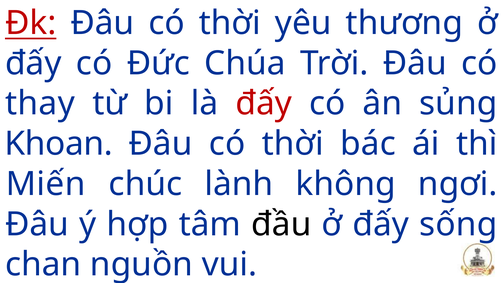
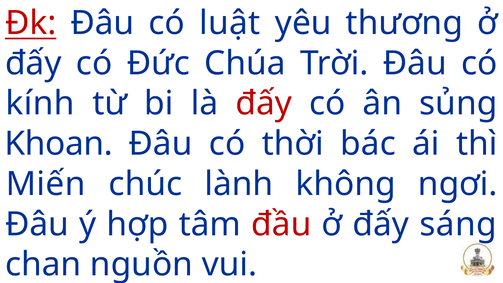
Đk Đâu có thời: thời -> luật (230, 23)
thay: thay -> kính (40, 104)
đầu colour: black -> red (281, 224)
sống: sống -> sáng (458, 224)
